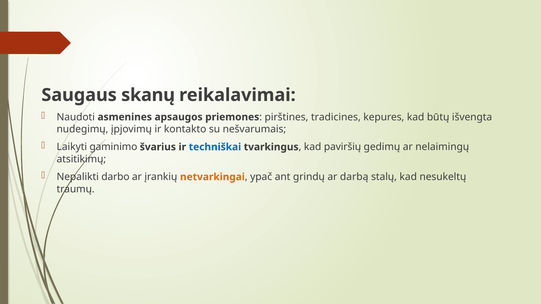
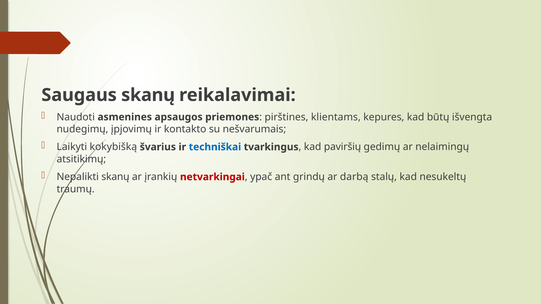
tradicines: tradicines -> klientams (336, 117)
gaminimo: gaminimo -> kokybišką (113, 147)
Nepalikti darbo: darbo -> skanų (115, 177)
netvarkingai colour: orange -> red (212, 177)
